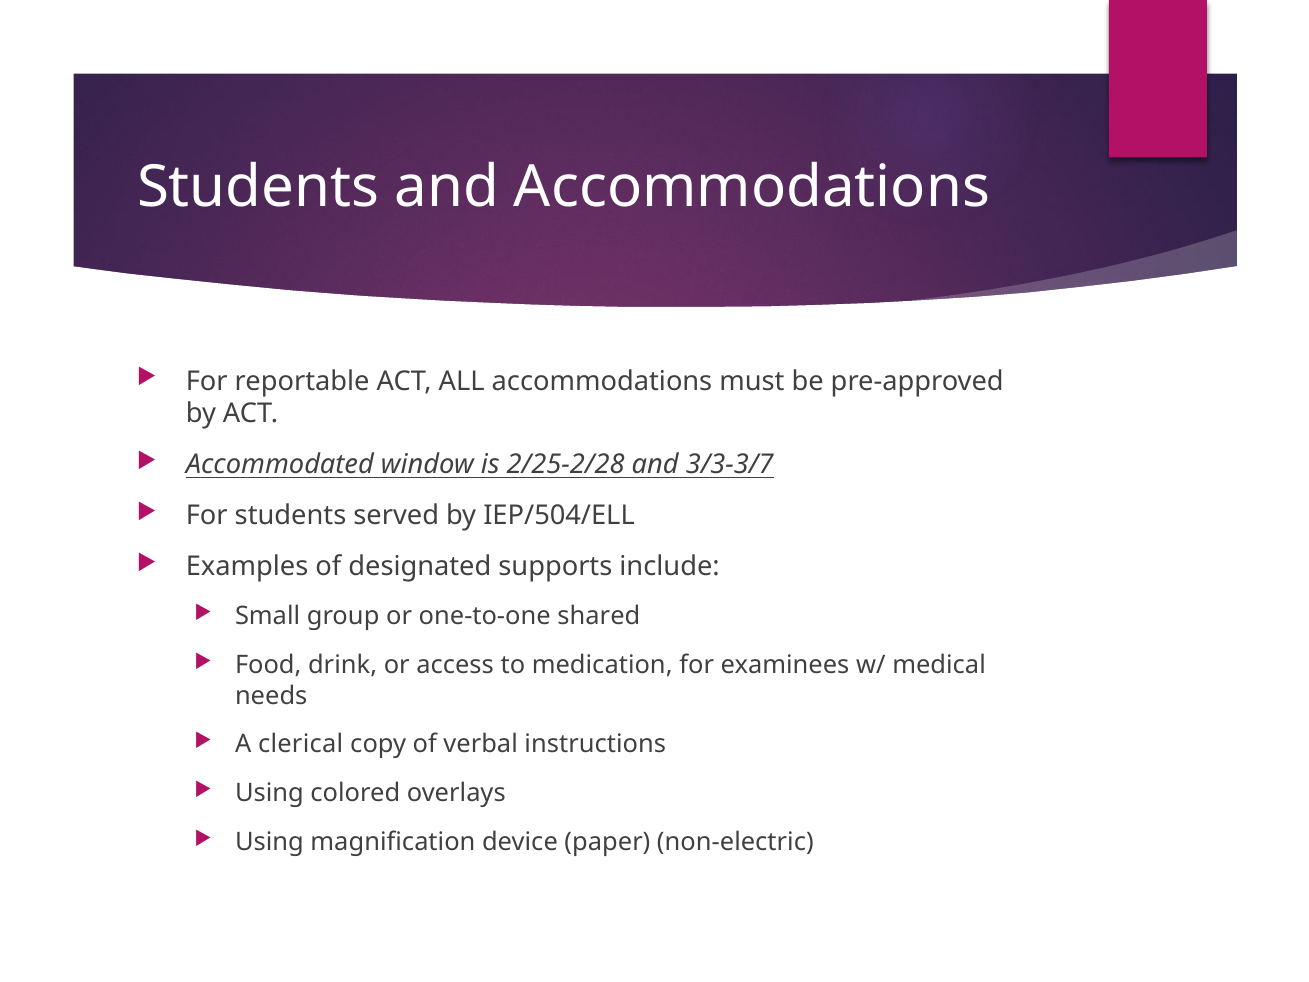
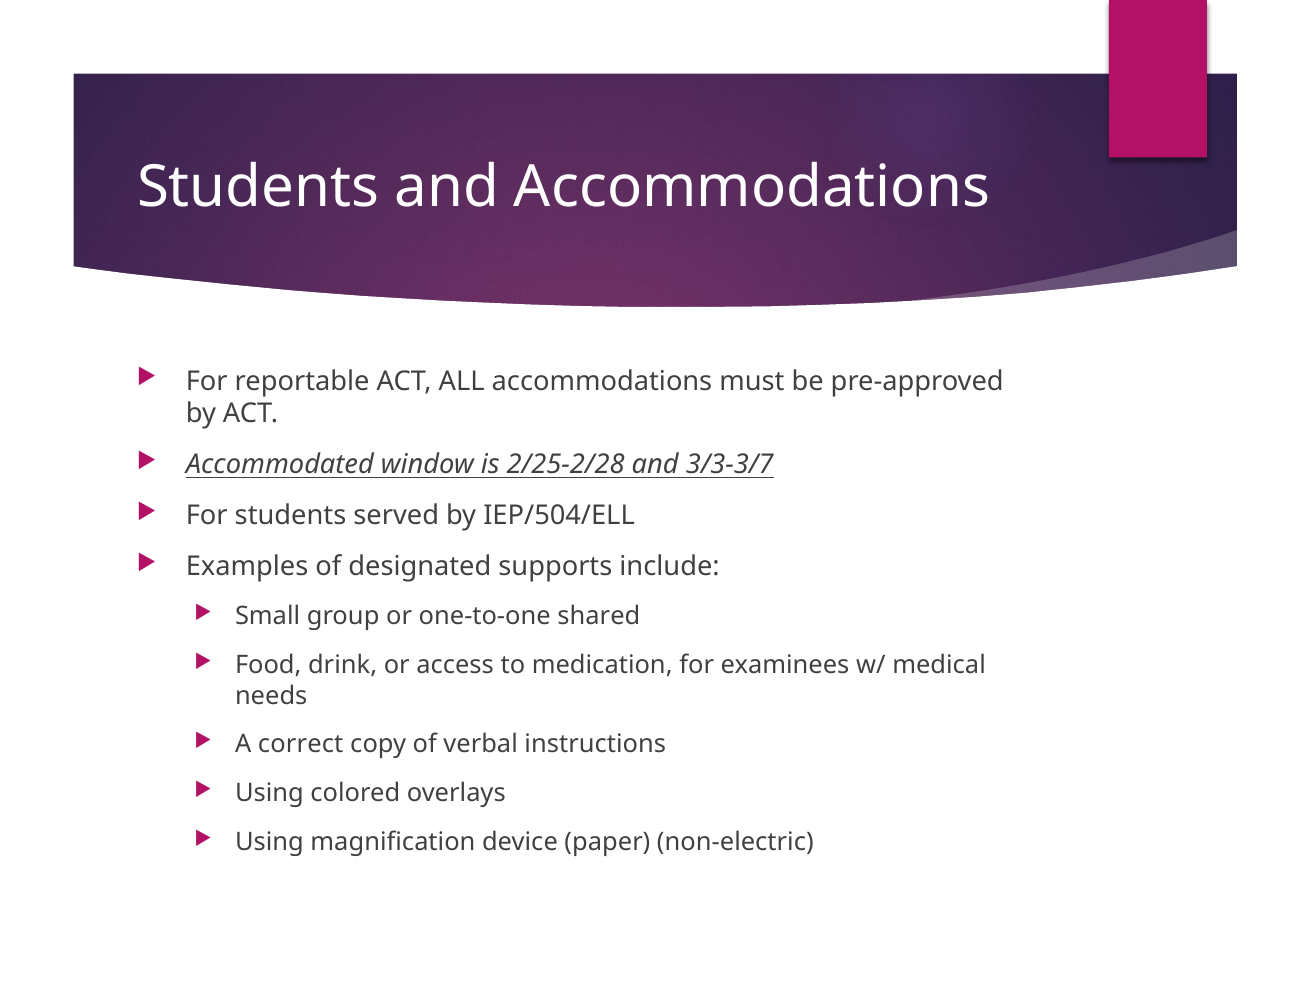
clerical: clerical -> correct (301, 744)
